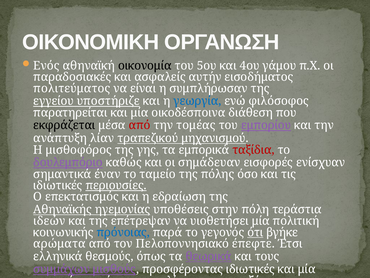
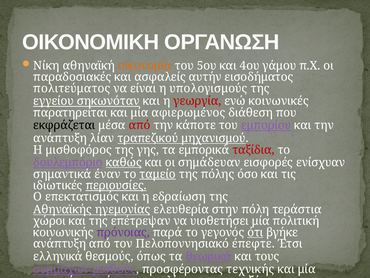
Ενός: Ενός -> Νίκη (46, 66)
οικονομία colour: black -> orange (145, 66)
συμπλήρωσαν: συμπλήρωσαν -> υπολογισμούς (208, 88)
υποστήριζε: υποστήριζε -> σηκωνόταν (108, 101)
γεωργία colour: blue -> red (197, 101)
φιλόσοφος: φιλόσοφος -> κοινωνικές (279, 101)
οικοδέσποινα: οικοδέσποινα -> αφιερωμένος (188, 112)
τομέας: τομέας -> κάποτε (196, 125)
καθώς underline: none -> present (124, 162)
ταμείο underline: none -> present (158, 174)
υποθέσεις: υποθέσεις -> ελευθερία (181, 209)
ιδεών: ιδεών -> χώροι (49, 221)
πρόνοιας colour: blue -> purple (123, 232)
αρώματα: αρώματα -> ανάπτυξη (60, 243)
προσφέροντας ιδιωτικές: ιδιωτικές -> τεχνικής (250, 269)
